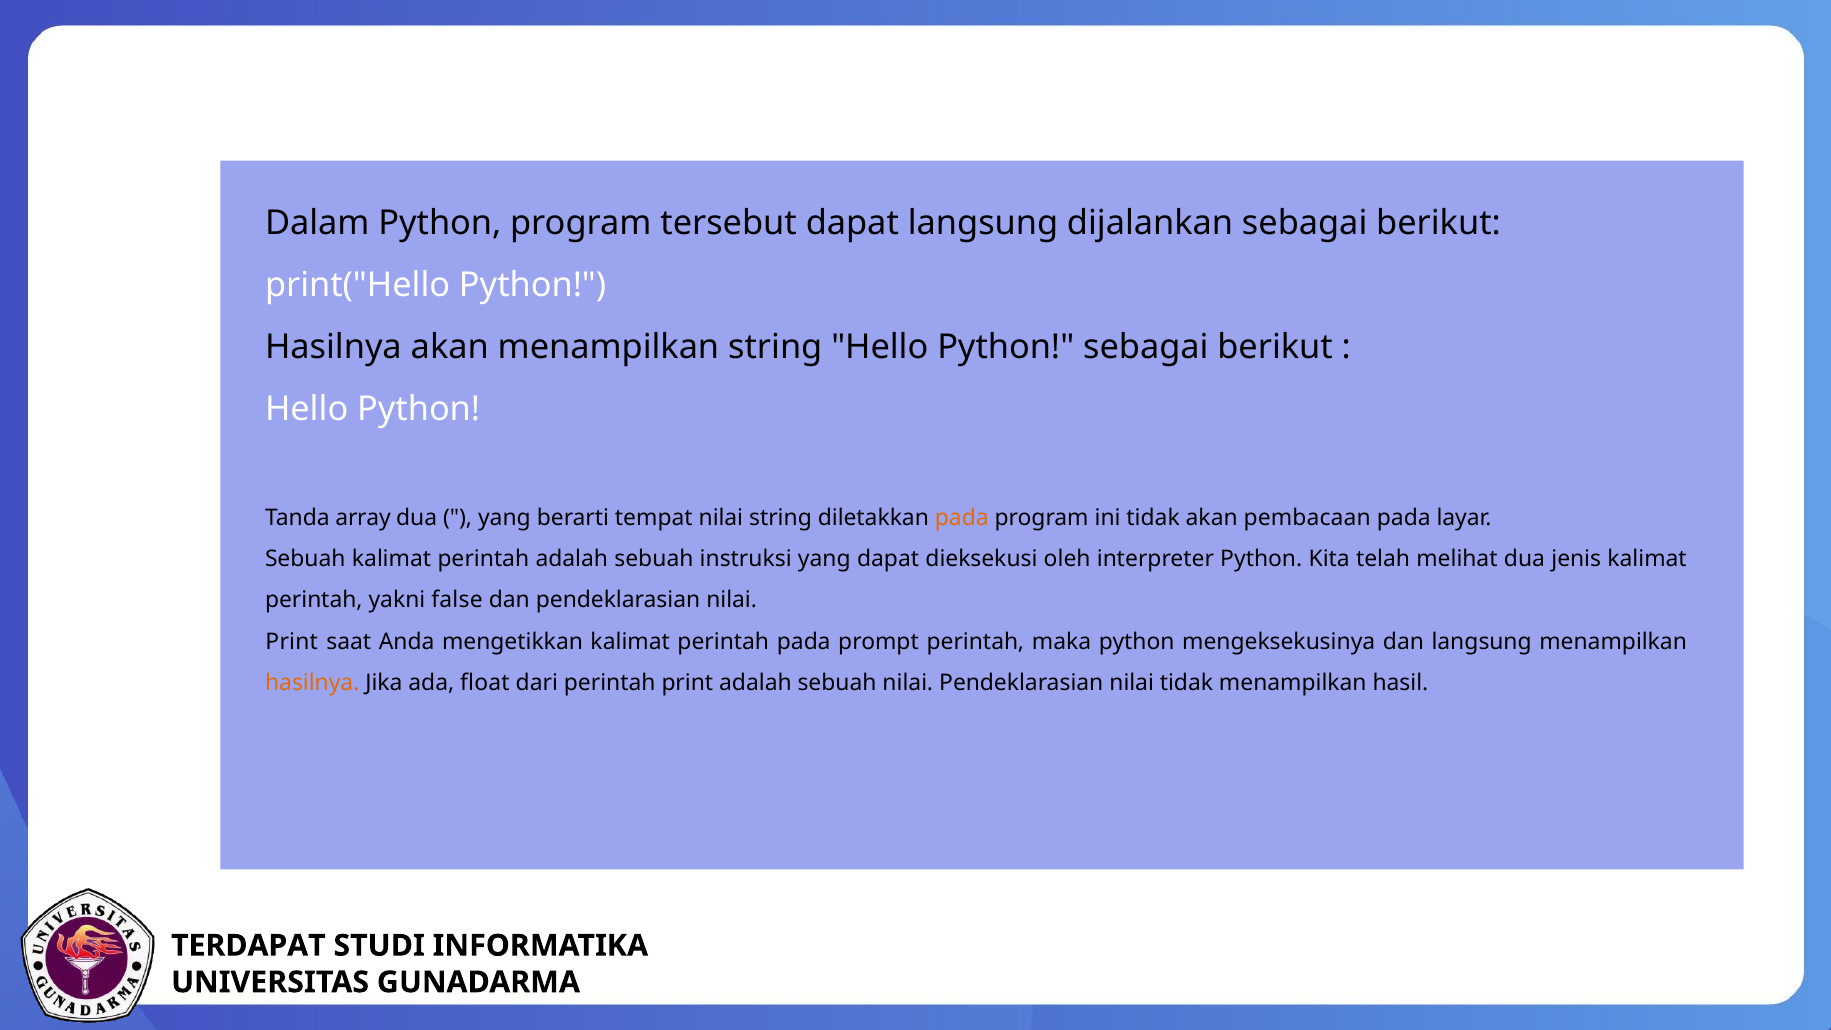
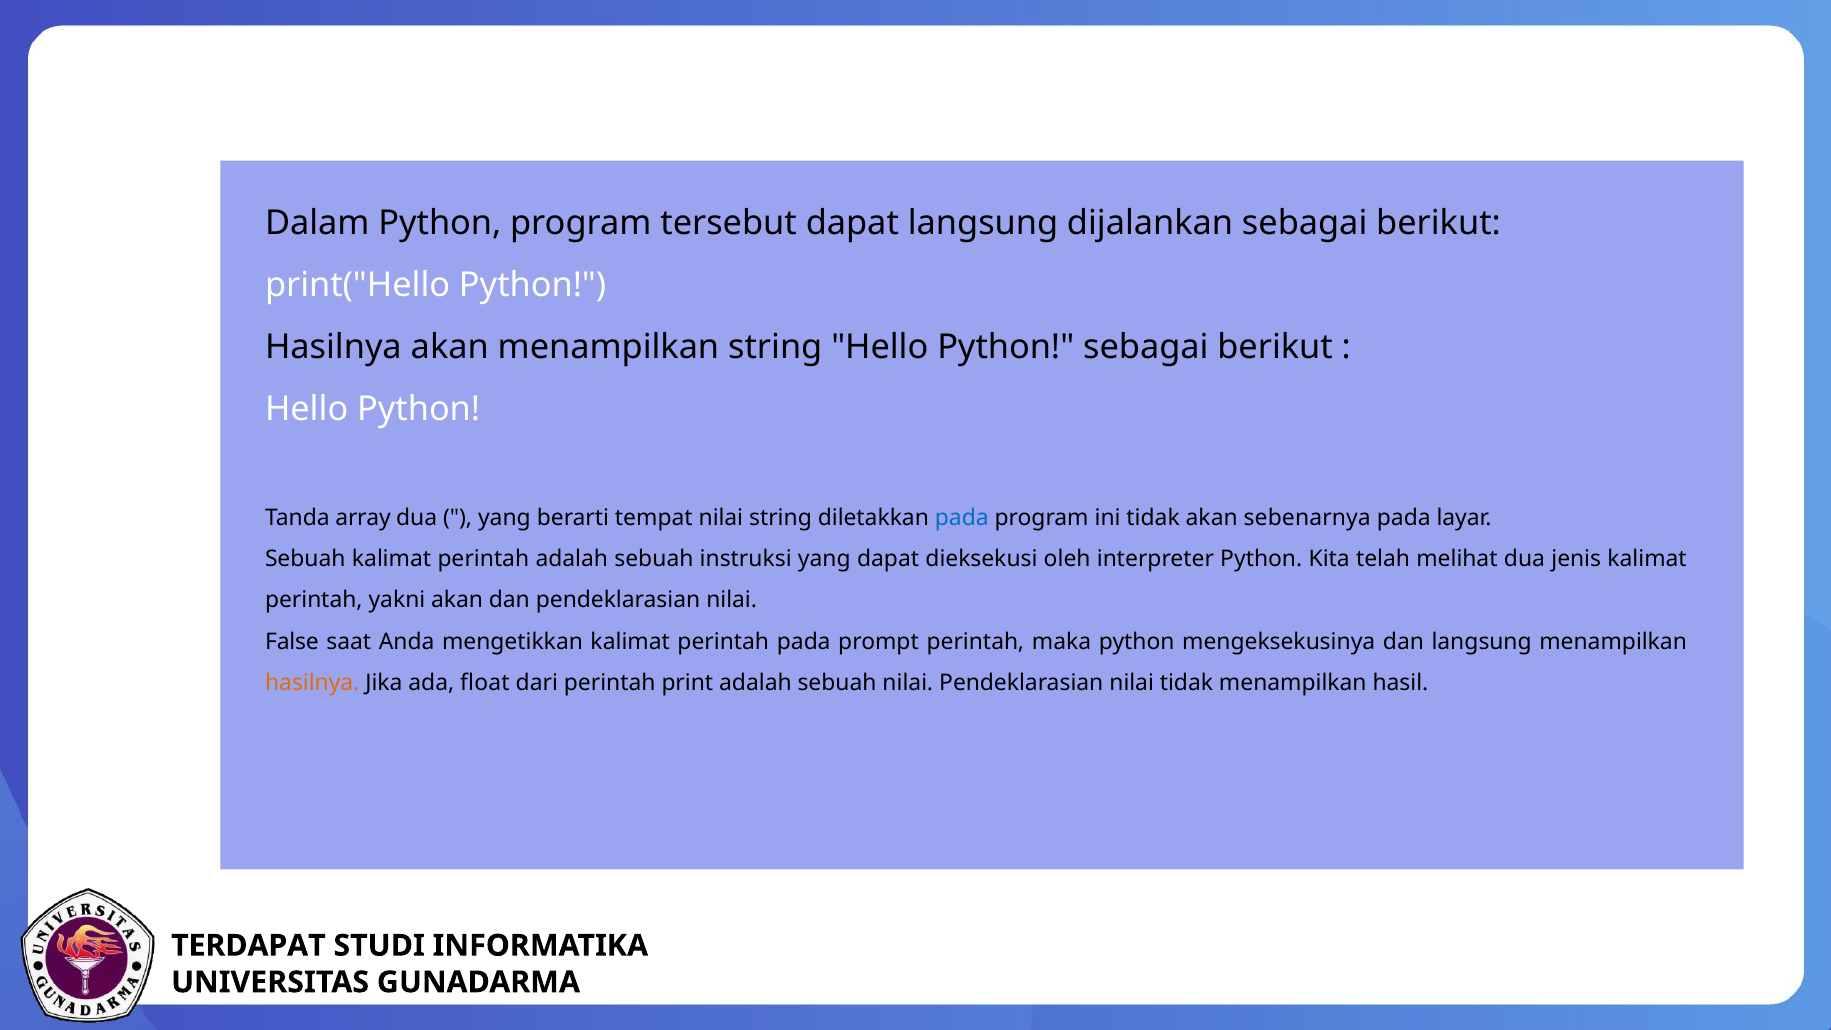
pada colour: orange -> blue (962, 518)
pembacaan: pembacaan -> sebenarnya (1307, 518)
yakni false: false -> akan (457, 600)
Print: Print -> False (292, 641)
